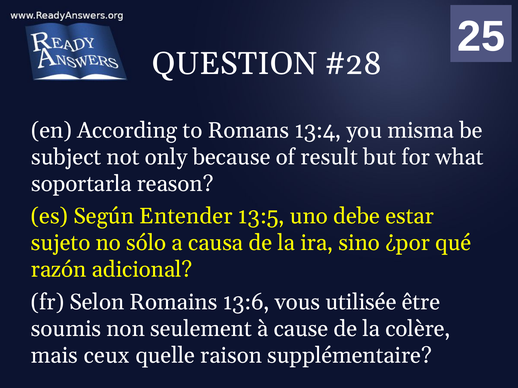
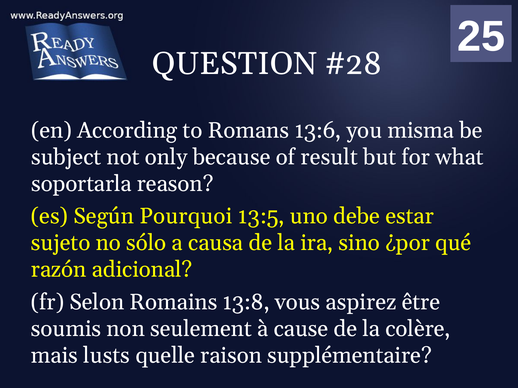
13:4: 13:4 -> 13:6 (318, 131)
Entender: Entender -> Pourquoi (186, 216)
13:6: 13:6 -> 13:8 (246, 302)
utilisée: utilisée -> aspirez (361, 302)
ceux: ceux -> lusts (107, 356)
